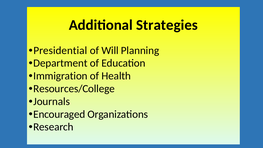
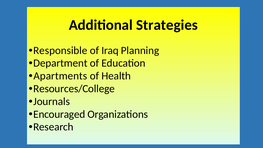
Presidential: Presidential -> Responsible (60, 50)
Will: Will -> Iraq (110, 50)
Immigration: Immigration -> Apartments (60, 76)
